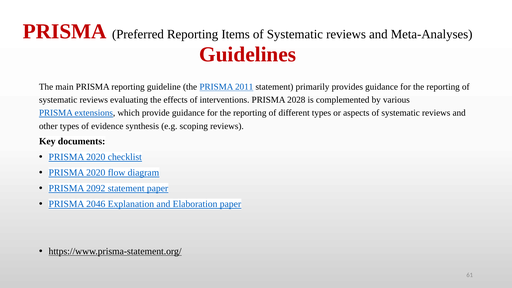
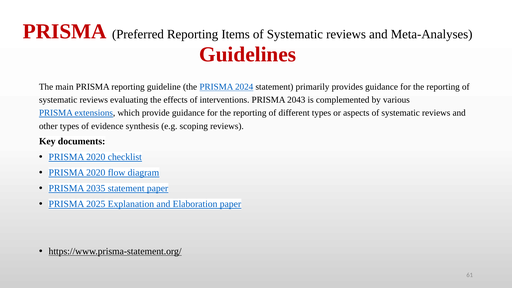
2011: 2011 -> 2024 (244, 87)
2028: 2028 -> 2043 (296, 100)
2092: 2092 -> 2035 (96, 188)
2046: 2046 -> 2025 (96, 204)
